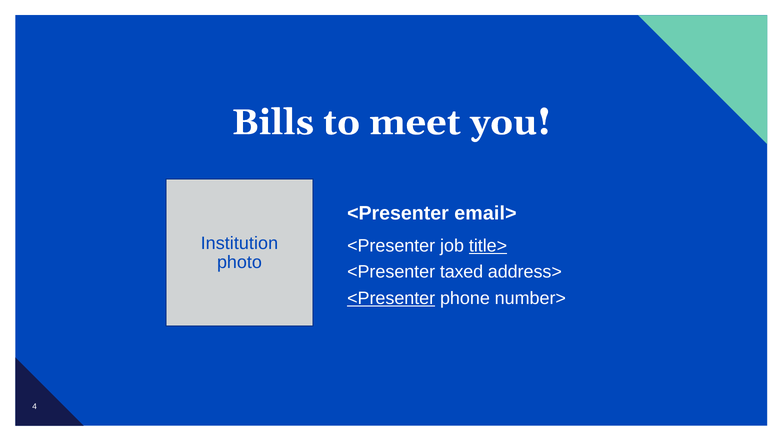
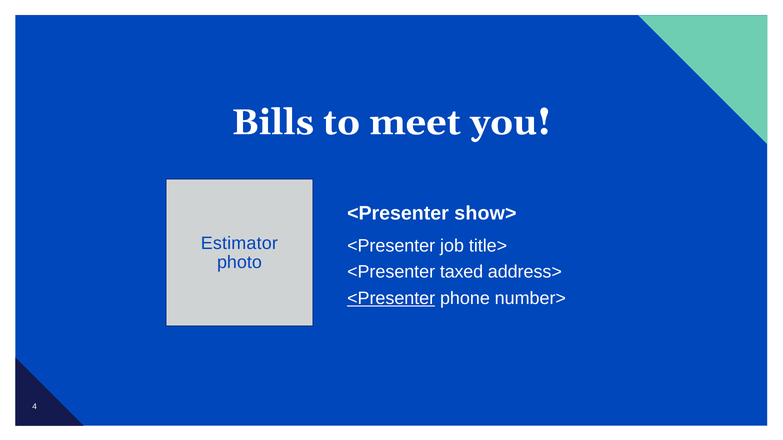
email>: email> -> show> (485, 214)
Institution: Institution -> Estimator (239, 244)
title> underline: present -> none (488, 246)
